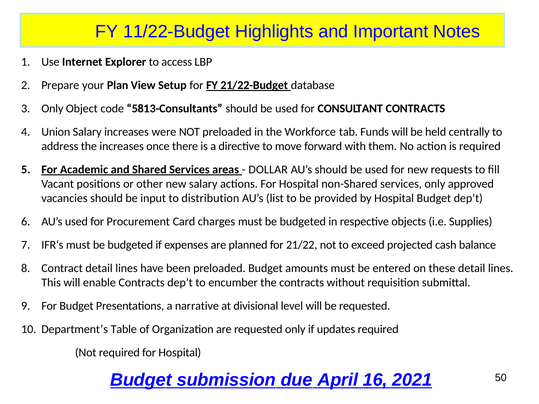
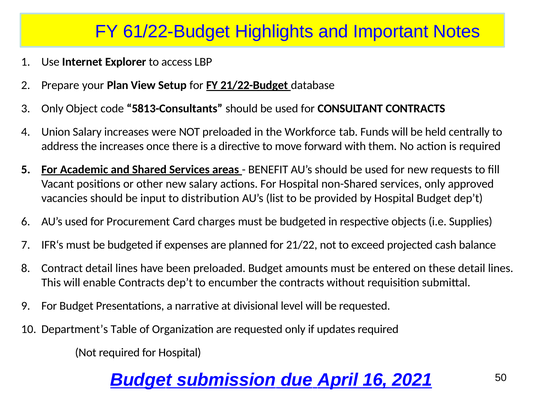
11/22-Budget: 11/22-Budget -> 61/22-Budget (177, 31)
DOLLAR: DOLLAR -> BENEFIT (268, 170)
